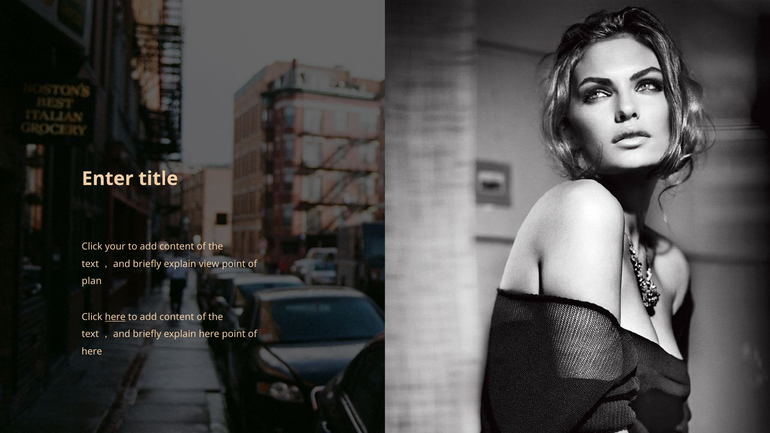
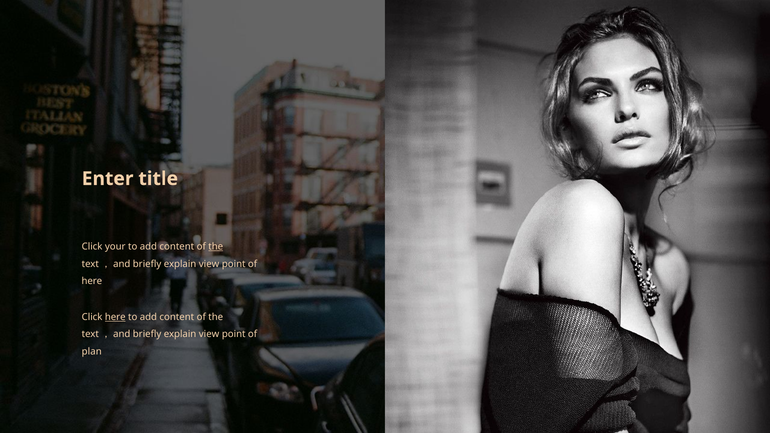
the underline: none -> present (216, 247)
plan: plan -> here (92, 281)
here: here -> view (209, 334)
here: here -> plan (92, 352)
